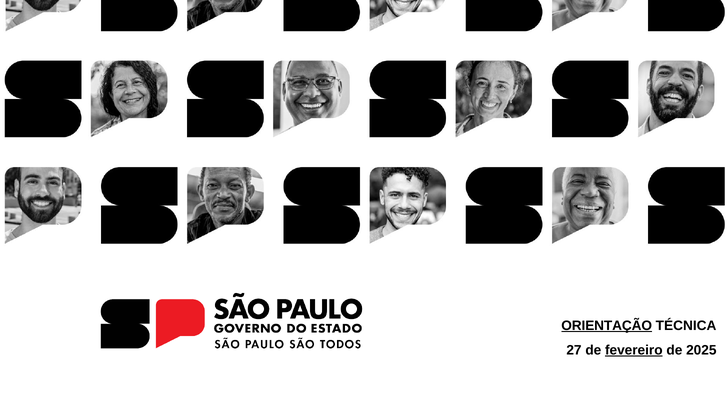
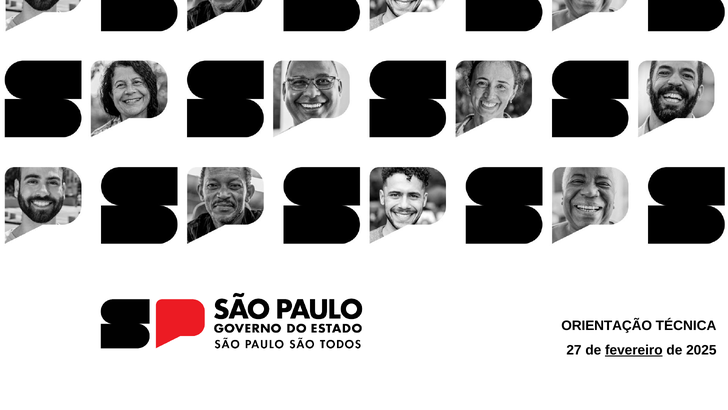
ORIENTAÇÃO underline: present -> none (607, 325)
